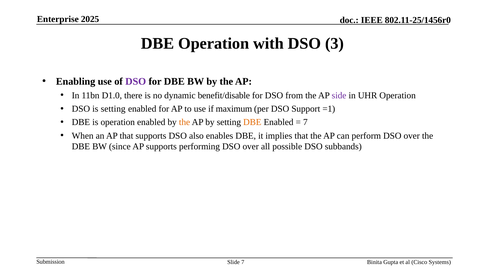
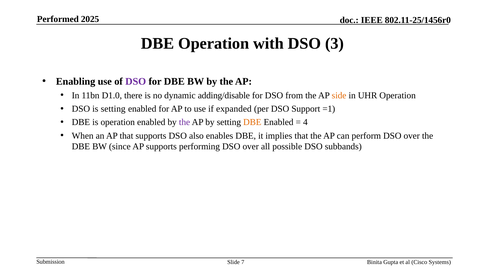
Enterprise: Enterprise -> Performed (58, 19)
benefit/disable: benefit/disable -> adding/disable (224, 95)
side colour: purple -> orange (339, 95)
maximum: maximum -> expanded (234, 109)
the colour: orange -> purple (185, 122)
7: 7 -> 4 (305, 122)
